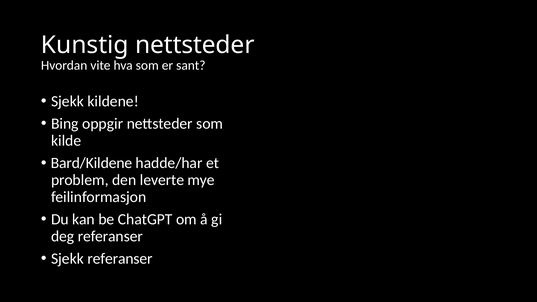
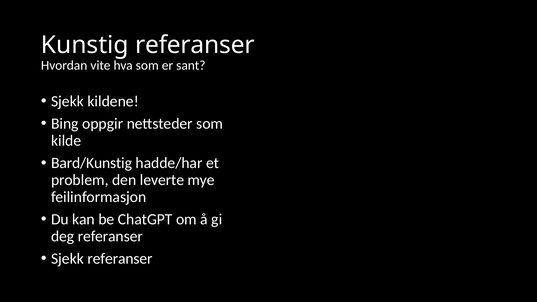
Kunstig nettsteder: nettsteder -> referanser (195, 45)
Bard/Kildene: Bard/Kildene -> Bard/Kunstig (92, 163)
